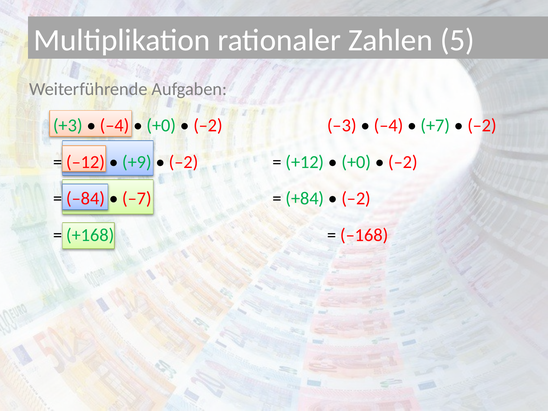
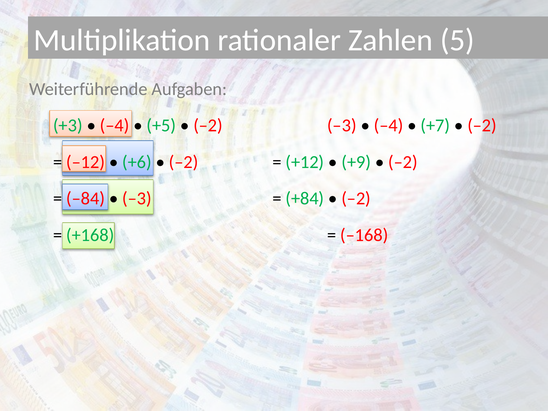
+0: +0 -> +5 (161, 126)
+9: +9 -> +6 (137, 162)
+0: +0 -> +9 (356, 162)
–7: –7 -> –3 (137, 199)
